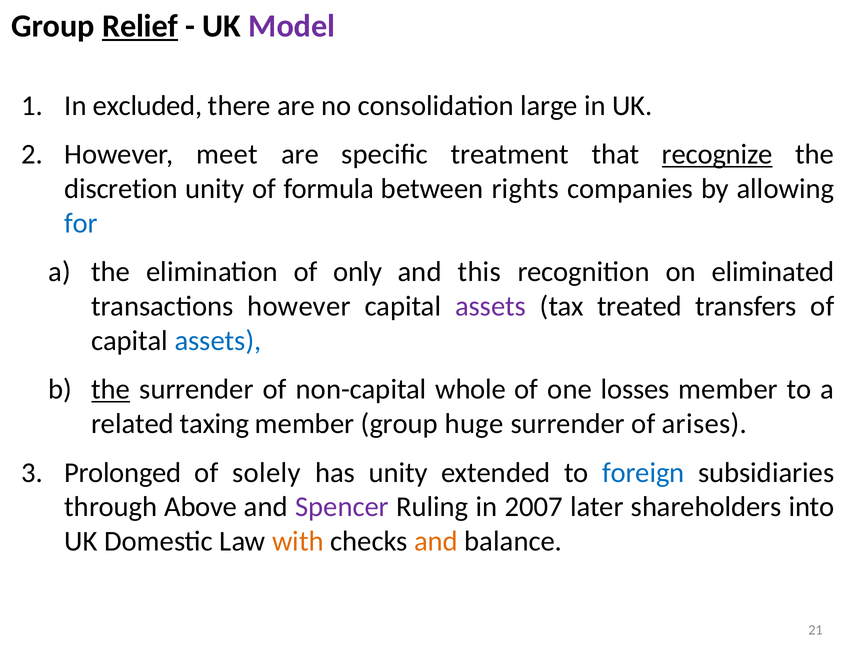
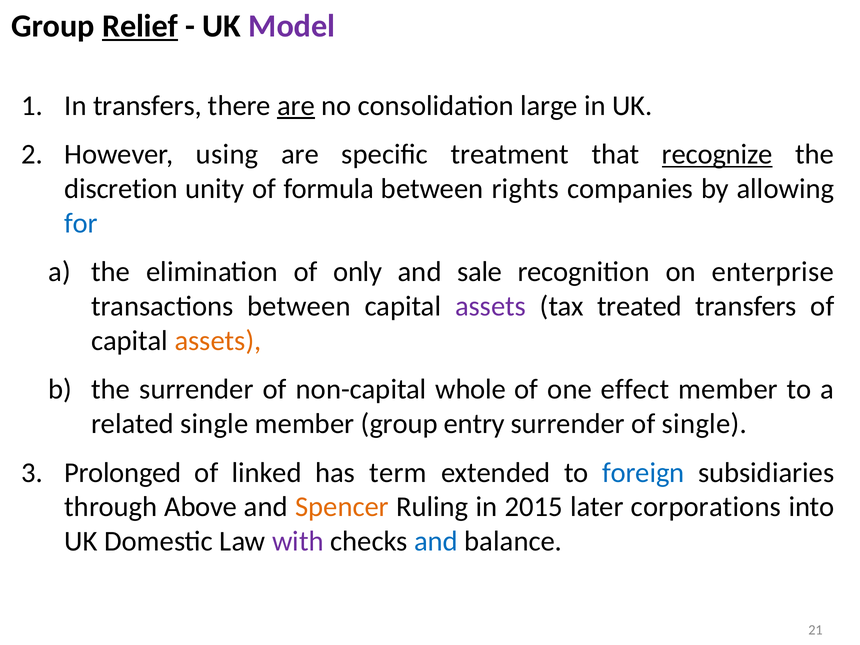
In excluded: excluded -> transfers (147, 106)
are underline: none -> present (296, 106)
meet: meet -> using (227, 154)
this: this -> sale (480, 272)
eliminated: eliminated -> enterprise (773, 272)
transactions however: however -> between (299, 306)
assets colour: blue -> orange (218, 341)
the underline: present -> none (111, 389)
losses: losses -> effect (635, 389)
related taxing: taxing -> single (214, 424)
huge: huge -> entry (474, 424)
of arises: arises -> single (704, 424)
solely: solely -> linked (267, 473)
has unity: unity -> term (398, 473)
Spencer colour: purple -> orange (342, 507)
2007: 2007 -> 2015 (534, 507)
shareholders: shareholders -> corporations (706, 507)
with colour: orange -> purple (298, 541)
and colour: orange -> blue (436, 541)
